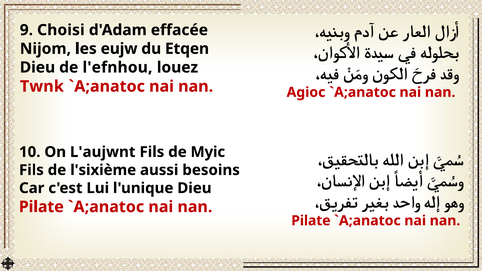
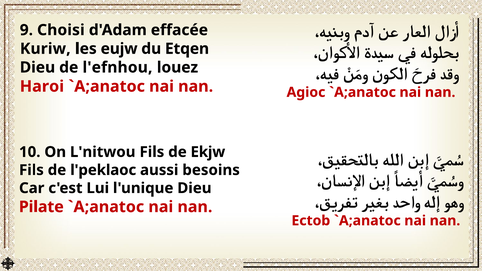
Nijom: Nijom -> Kuriw (45, 49)
Twnk: Twnk -> Haroi (42, 86)
L'aujwnt: L'aujwnt -> L'nitwou (103, 152)
Myic: Myic -> Ekjw (208, 152)
l'sixième: l'sixième -> l'peklaoc (103, 170)
Pilate: Pilate -> Ectob (311, 221)
